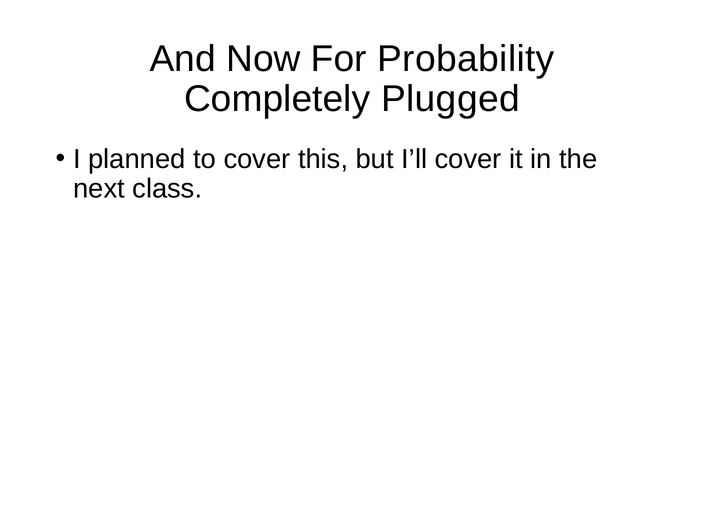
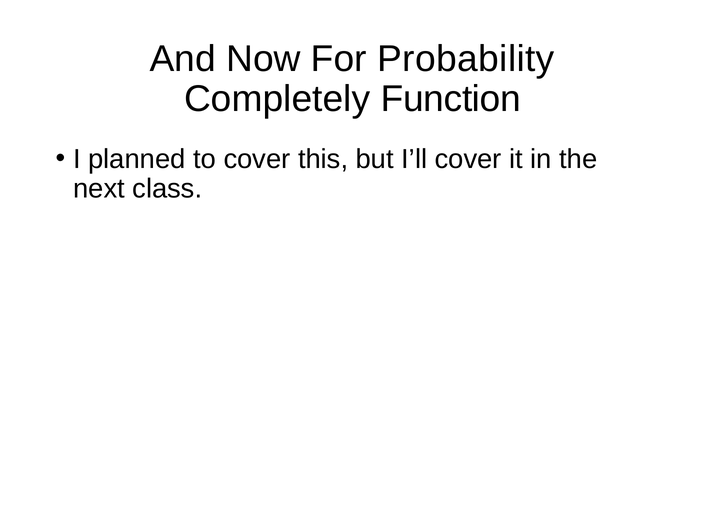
Plugged: Plugged -> Function (451, 99)
